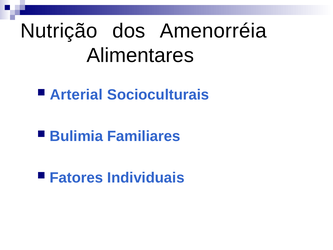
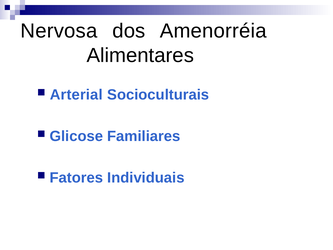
Nutrição: Nutrição -> Nervosa (59, 31)
Bulimia: Bulimia -> Glicose (76, 136)
